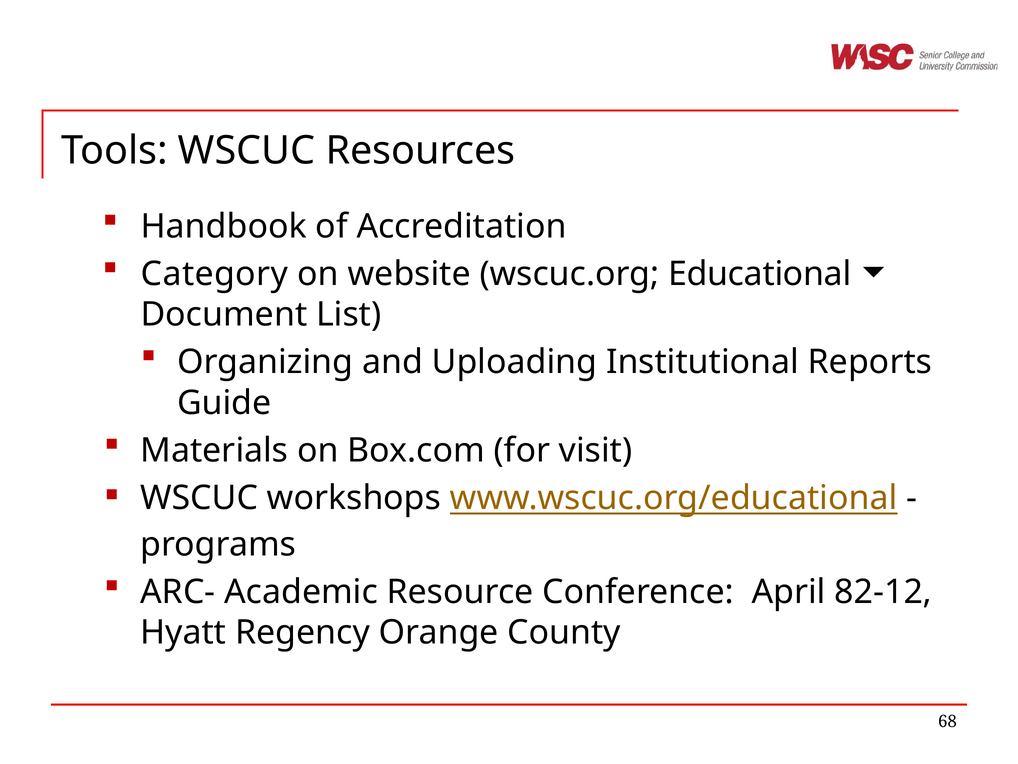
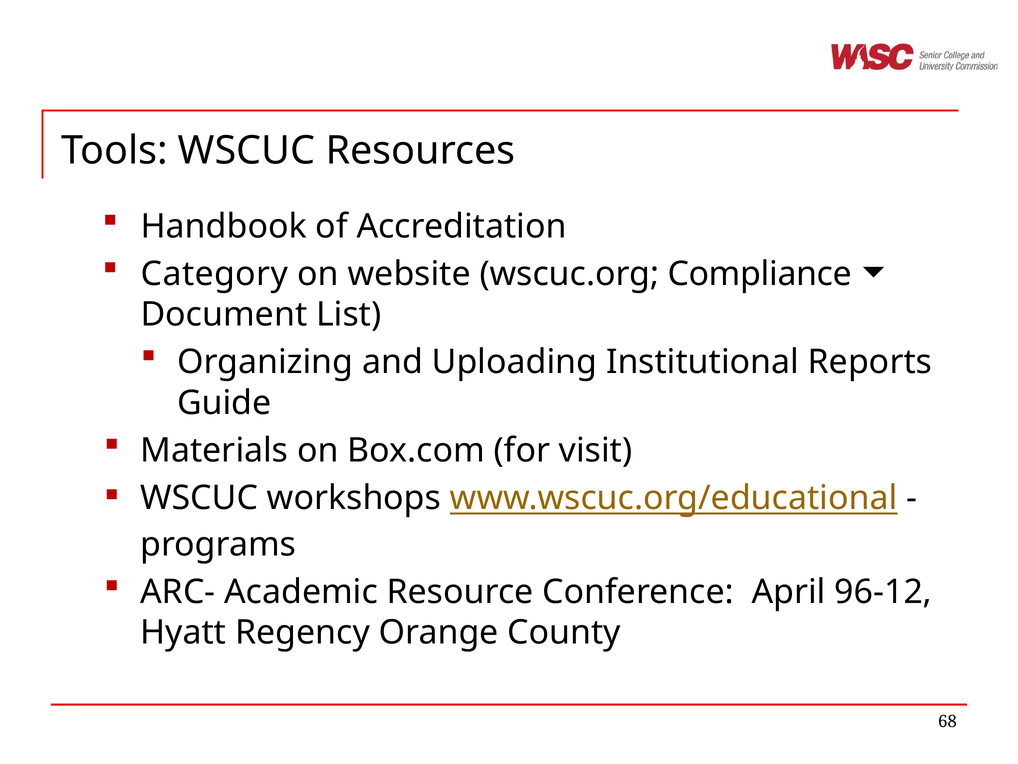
Educational: Educational -> Compliance (760, 274)
82-12: 82-12 -> 96-12 (883, 592)
